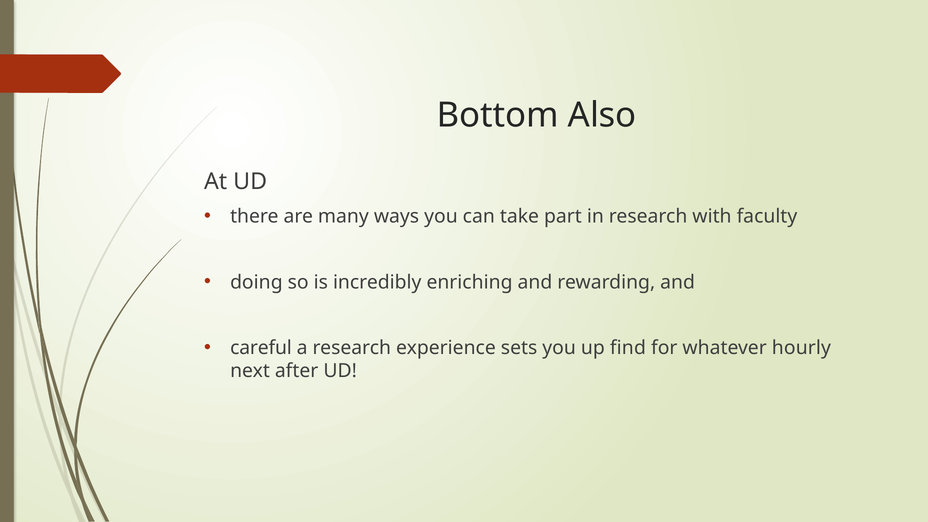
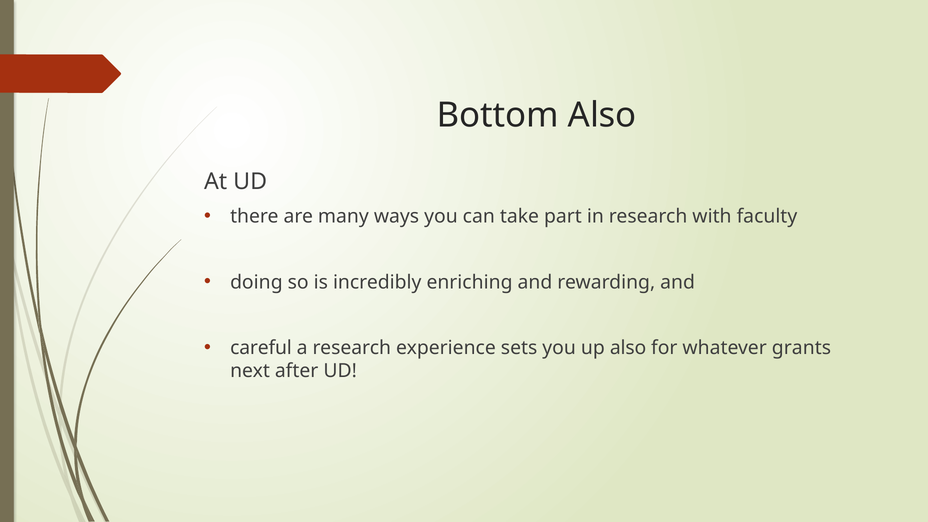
up find: find -> also (628, 348)
hourly: hourly -> grants (801, 348)
